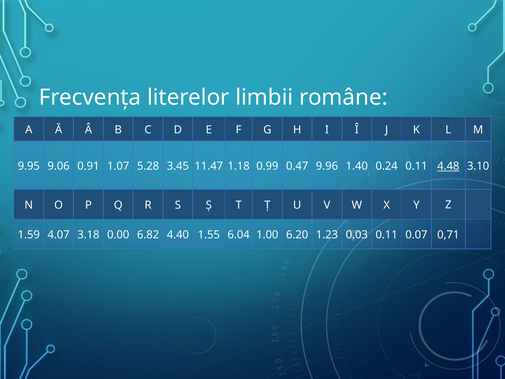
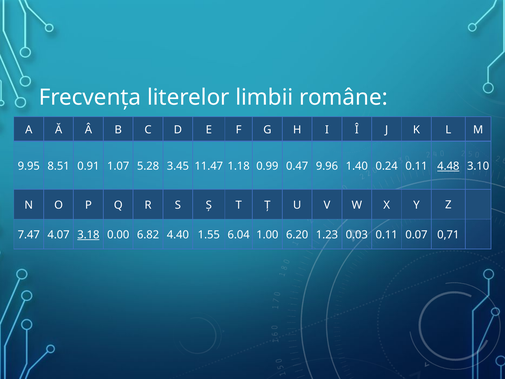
9.06: 9.06 -> 8.51 (59, 166)
1.59: 1.59 -> 7.47 (29, 235)
3.18 underline: none -> present (88, 235)
